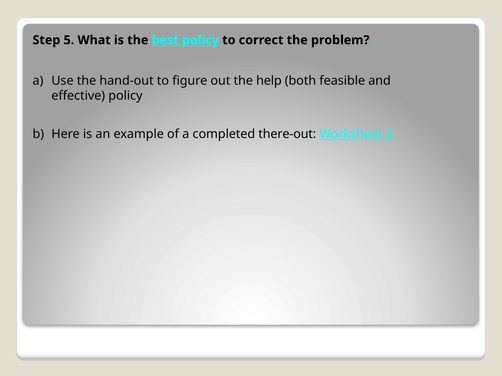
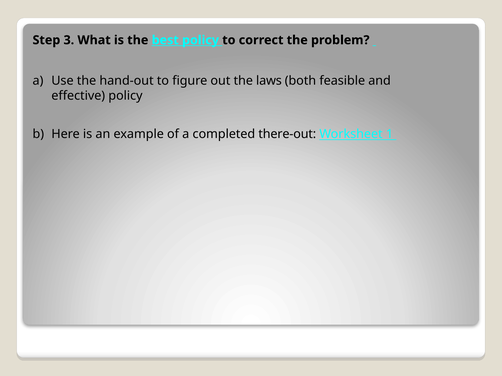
5: 5 -> 3 (69, 40)
help: help -> laws (269, 81)
2: 2 -> 1 (390, 134)
